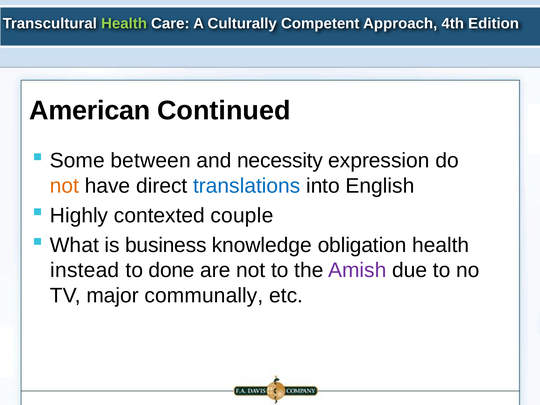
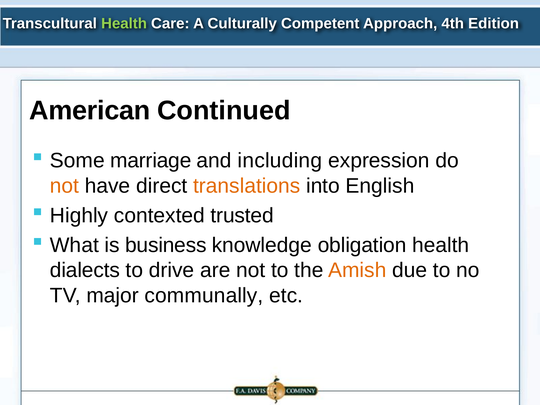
between: between -> marriage (151, 161)
necessity: necessity -> including (280, 161)
translations colour: blue -> orange (247, 186)
couple: couple -> trusted (242, 215)
instead: instead -> dialects (85, 270)
done: done -> drive (172, 270)
Amish colour: purple -> orange (357, 270)
